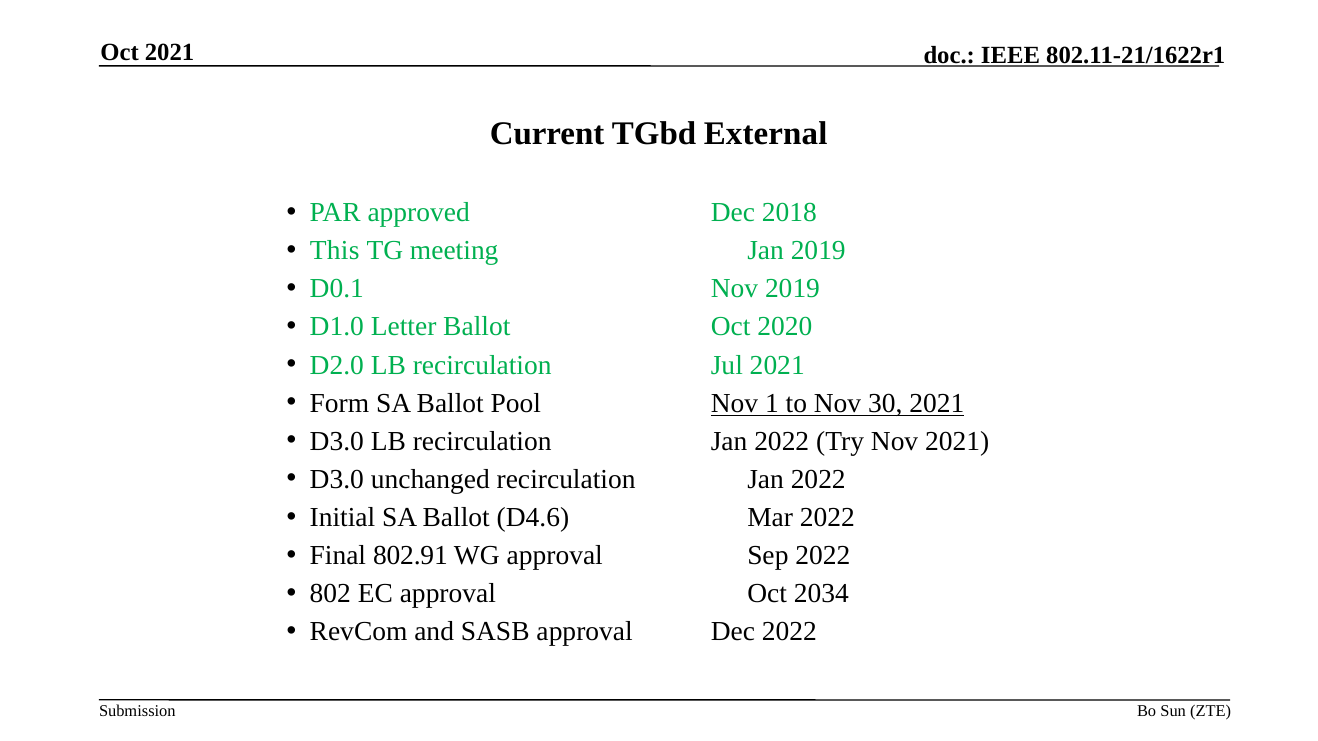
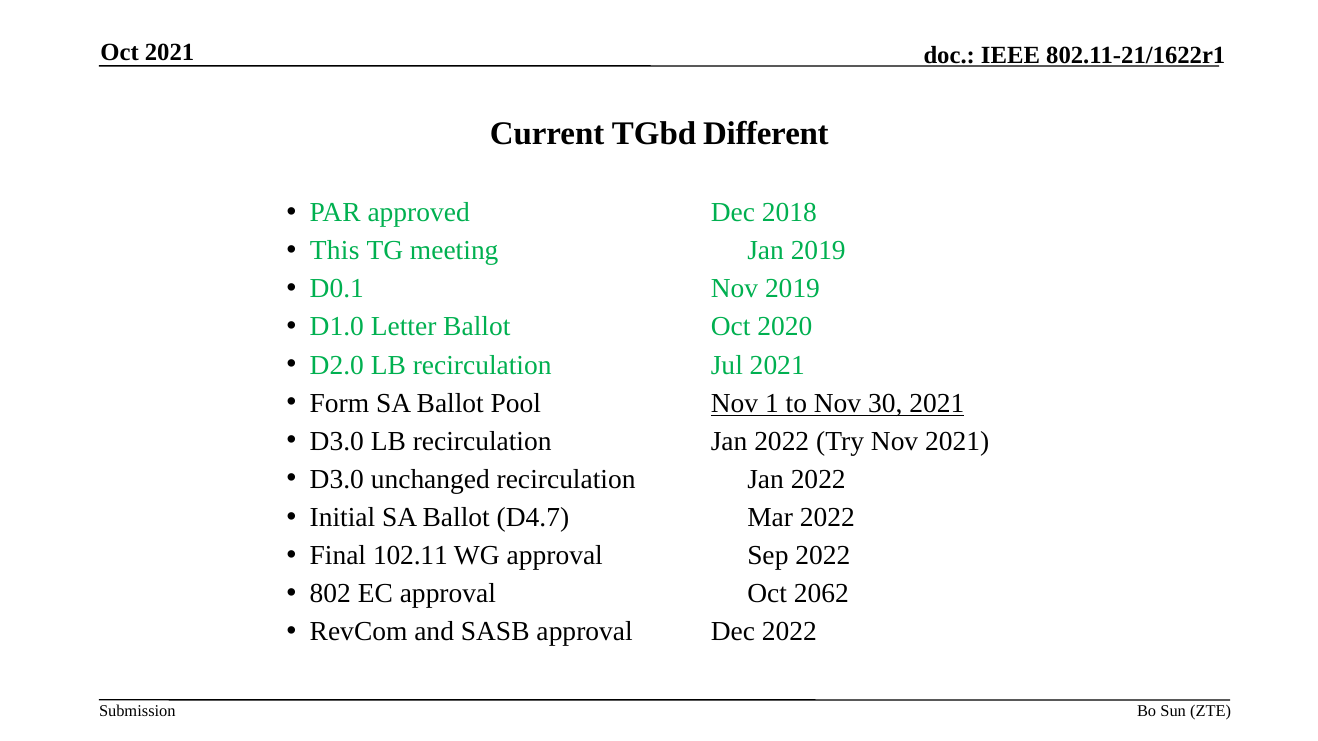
External: External -> Different (766, 134)
D4.6: D4.6 -> D4.7 (533, 518)
802.91: 802.91 -> 102.11 (410, 556)
2034: 2034 -> 2062 (821, 594)
